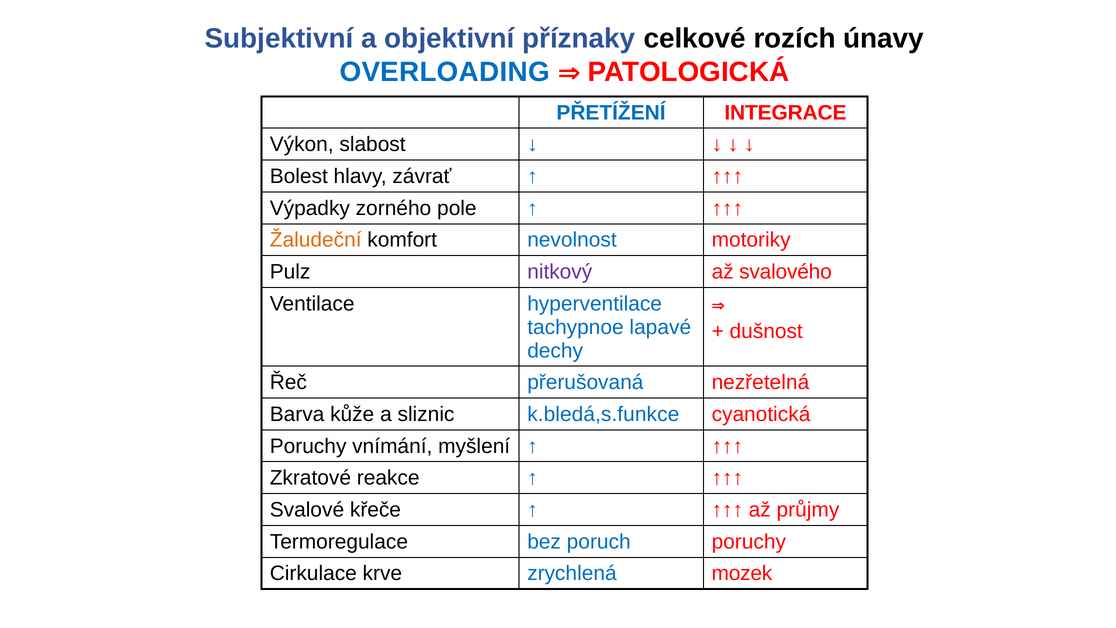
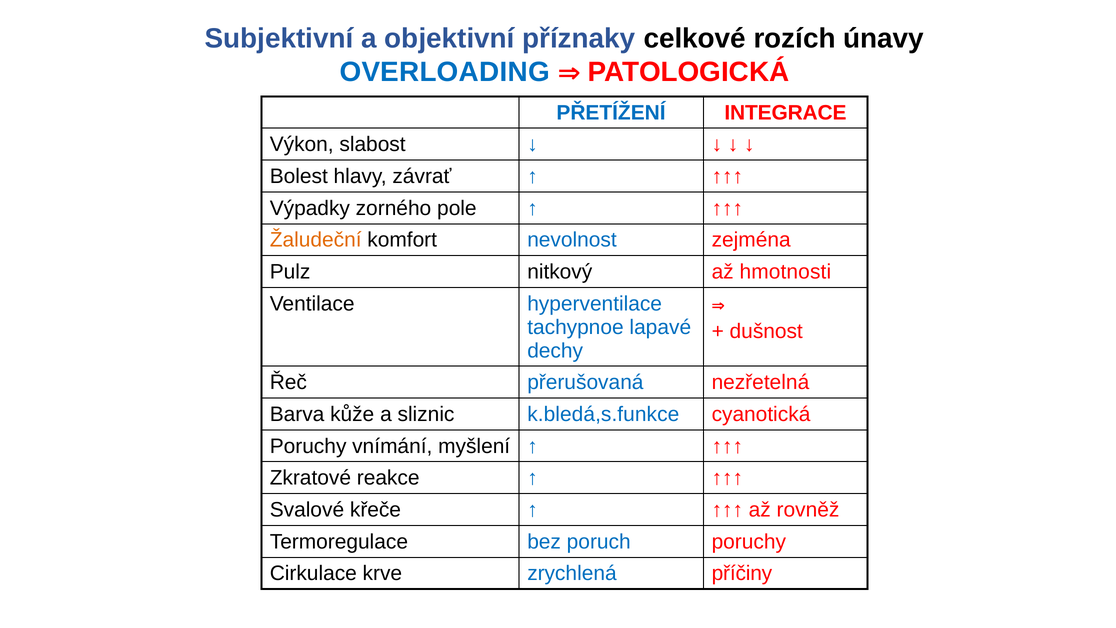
motoriky: motoriky -> zejména (751, 240)
nitkový colour: purple -> black (560, 272)
svalového: svalového -> hmotnosti (785, 272)
průjmy: průjmy -> rovněž (808, 510)
mozek: mozek -> příčiny (742, 573)
